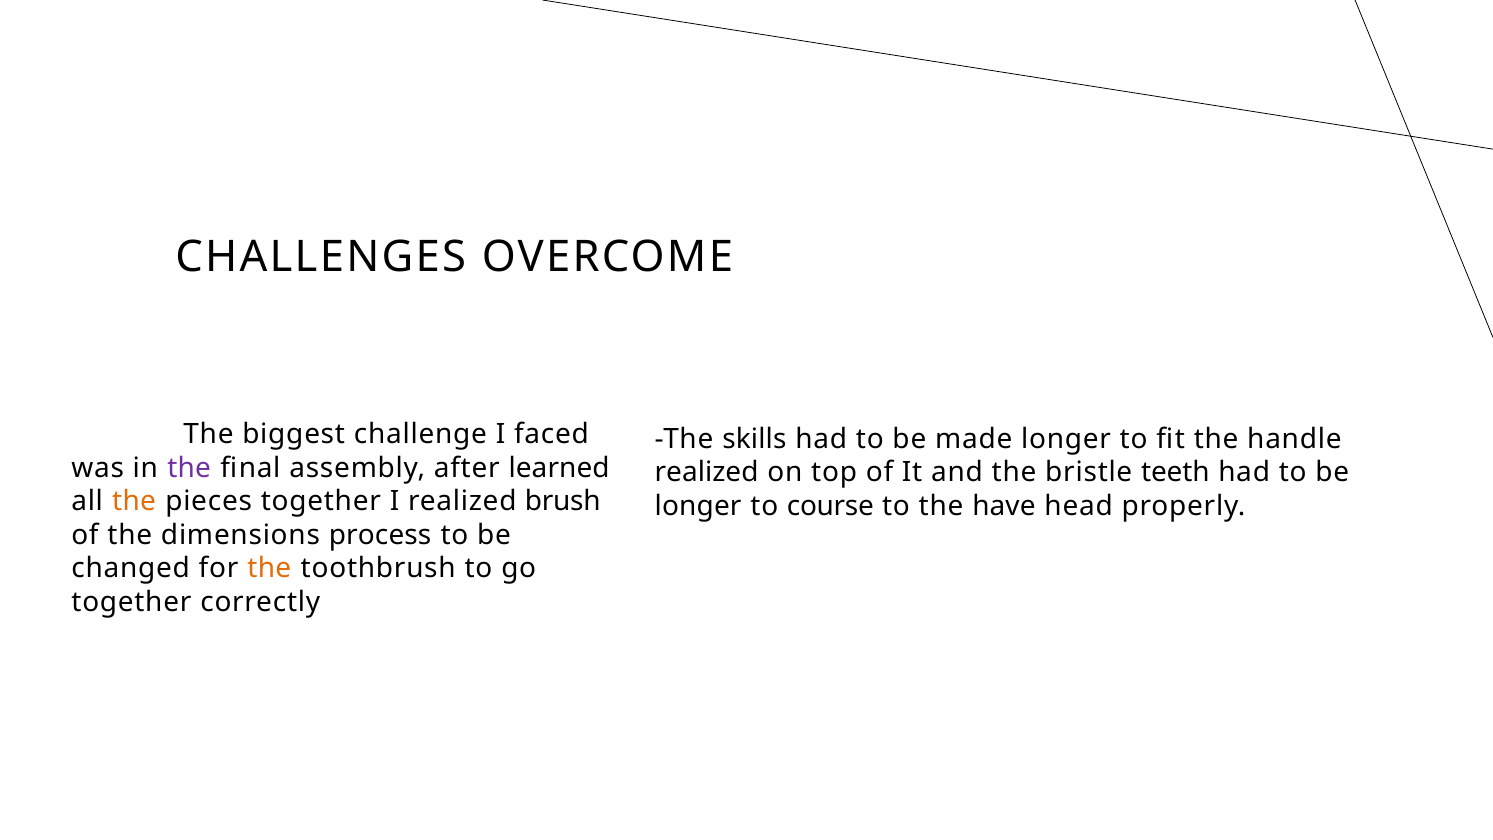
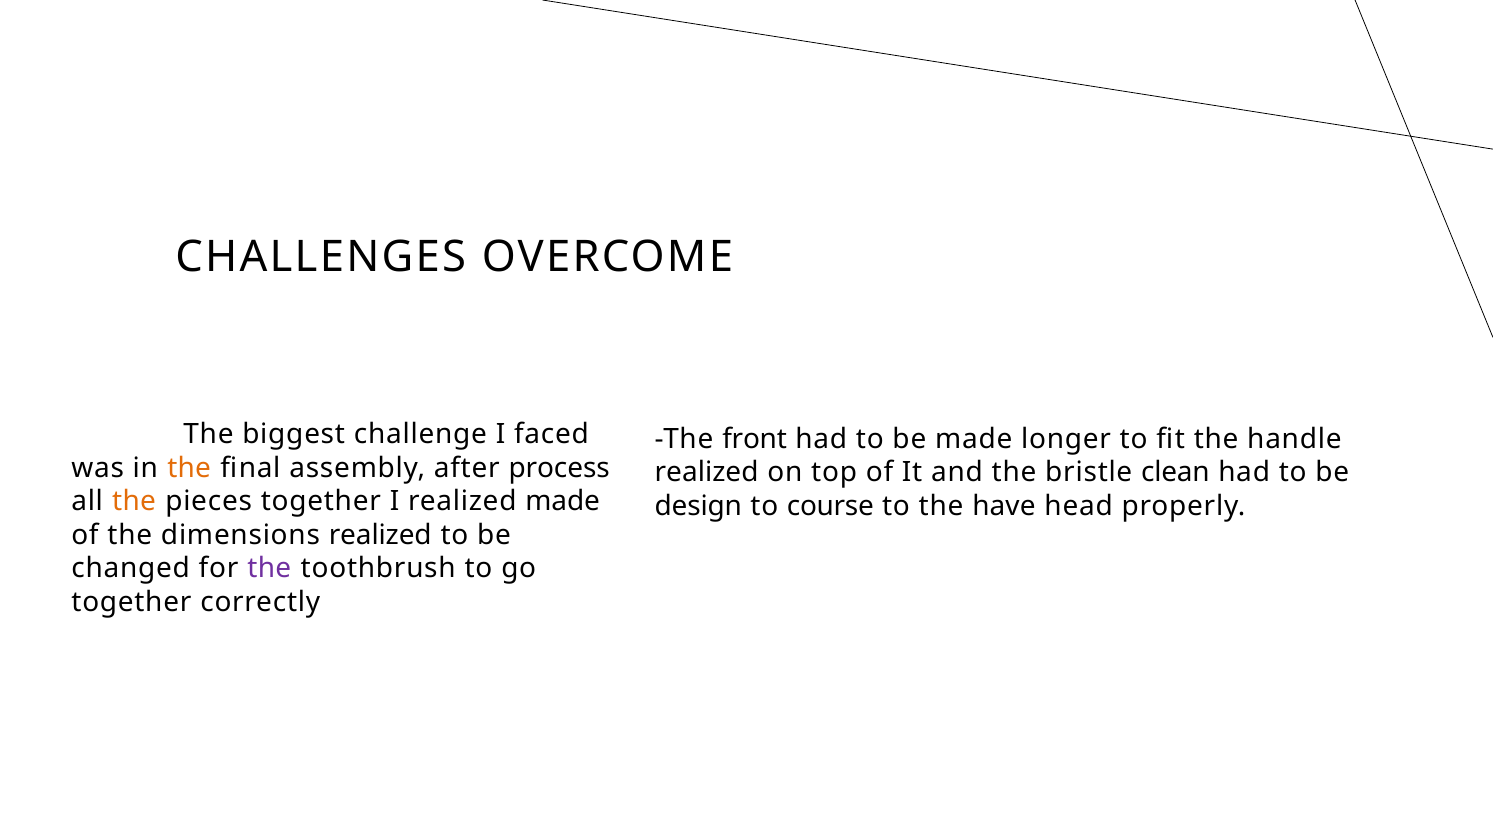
skills: skills -> front (755, 439)
the colour: purple -> orange (189, 468)
learned: learned -> process (559, 468)
teeth: teeth -> clean (1175, 472)
realized brush: brush -> made (563, 501)
longer: longer -> design (698, 506)
dimensions process: process -> realized (380, 535)
the colour: orange -> purple (269, 568)
